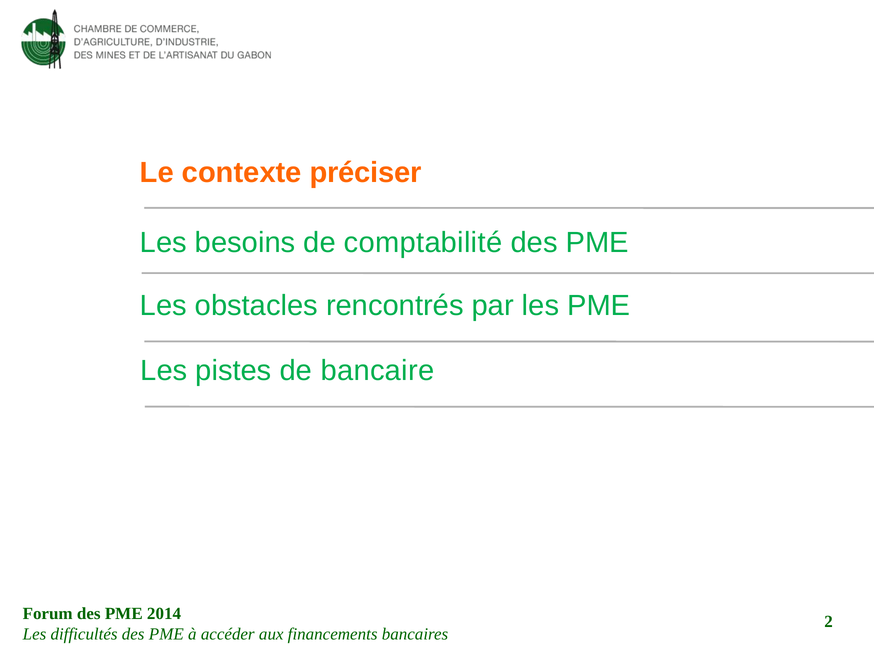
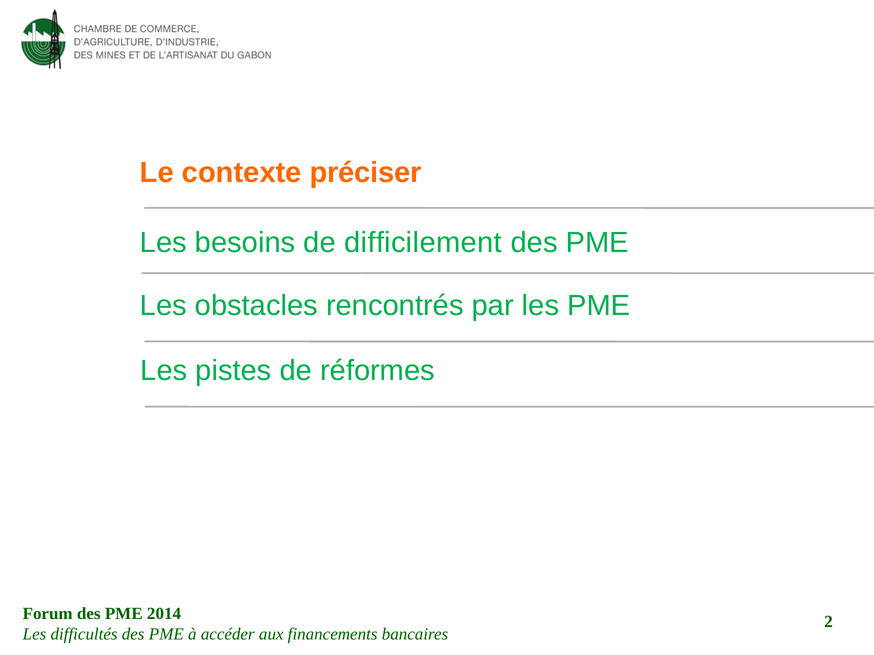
comptabilité: comptabilité -> difficilement (423, 243)
bancaire: bancaire -> réformes (378, 371)
